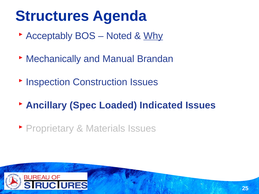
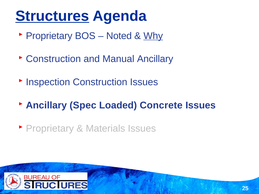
Structures underline: none -> present (52, 16)
Acceptably: Acceptably -> Proprietary (49, 36)
Mechanically: Mechanically -> Construction (53, 59)
Manual Brandan: Brandan -> Ancillary (155, 59)
Indicated: Indicated -> Concrete (161, 105)
